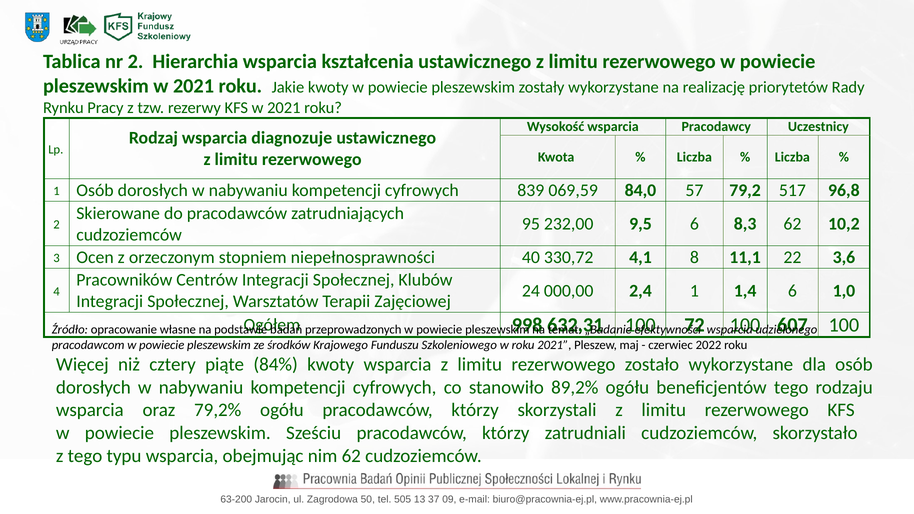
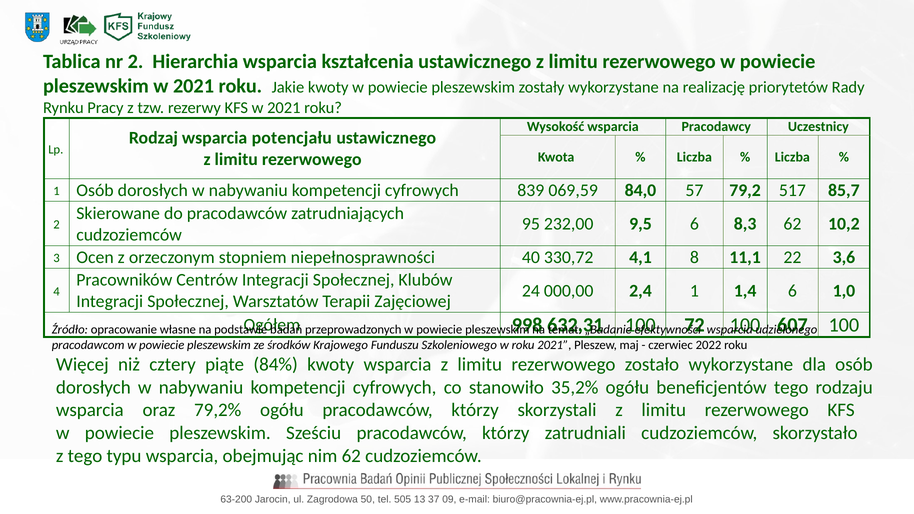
diagnozuje: diagnozuje -> potencjału (292, 138)
96,8: 96,8 -> 85,7 (844, 191)
89,2%: 89,2% -> 35,2% (575, 387)
